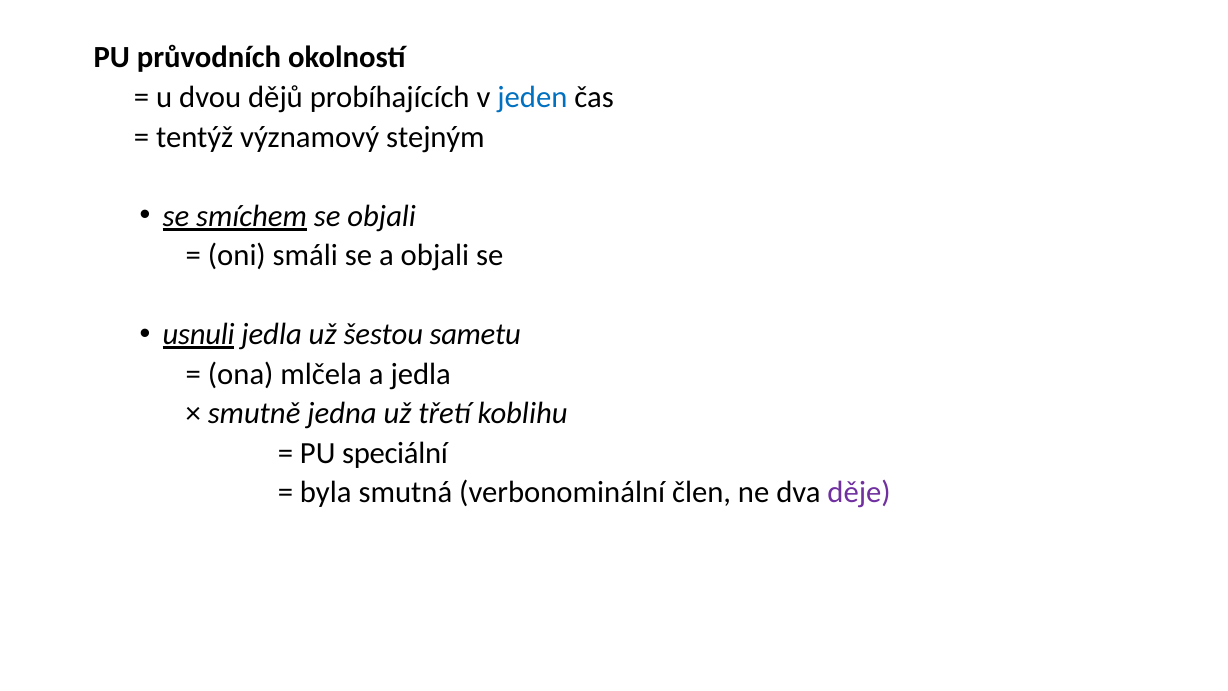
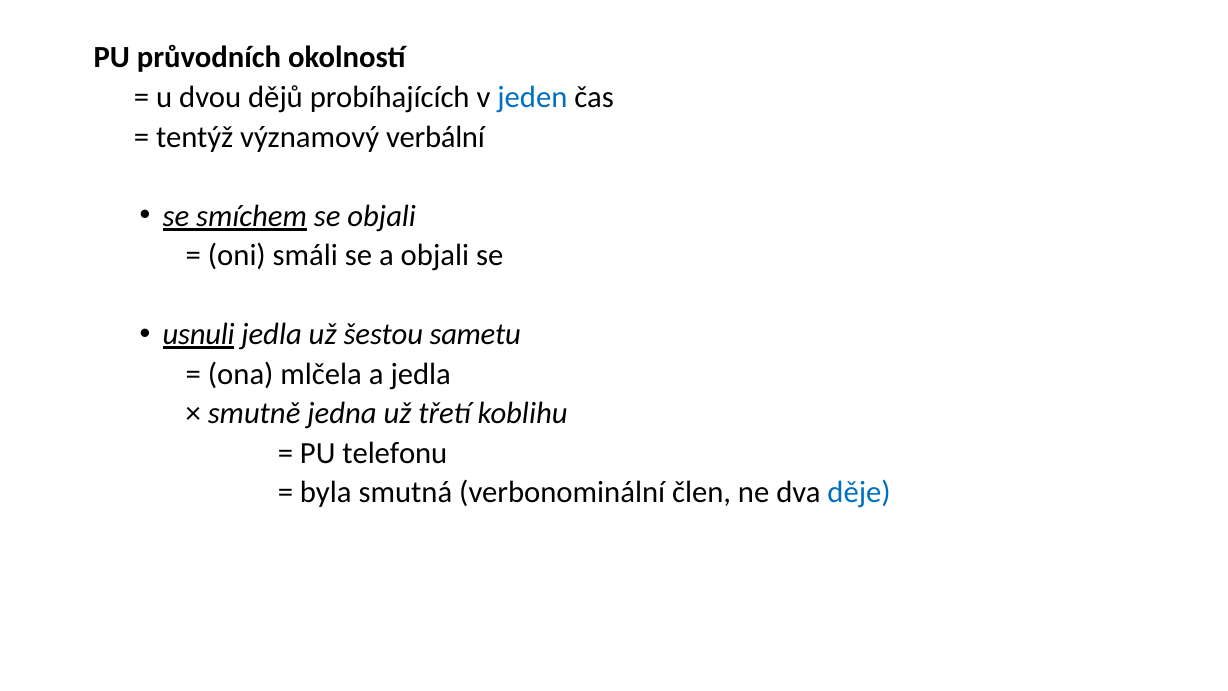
stejným: stejným -> verbální (436, 137)
speciální: speciální -> telefonu (395, 453)
děje colour: purple -> blue (859, 493)
